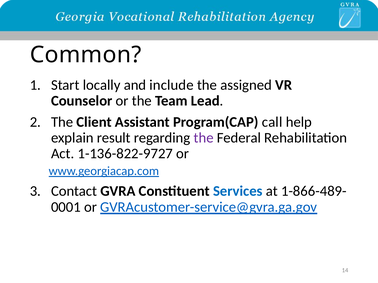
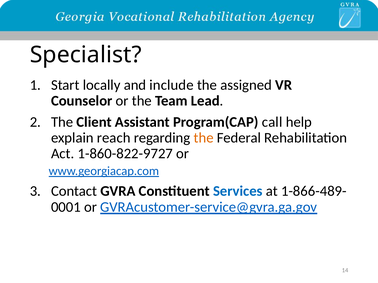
Common: Common -> Specialist (86, 55)
result: result -> reach (114, 138)
the colour: purple -> orange (204, 138)
1-136-822-9727: 1-136-822-9727 -> 1-860-822-9727 (125, 154)
